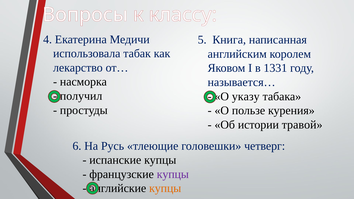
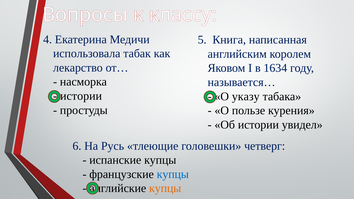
1331: 1331 -> 1634 (275, 68)
получил: получил -> истории (81, 96)
травой: травой -> увидел (302, 125)
купцы colour: purple -> blue (173, 174)
